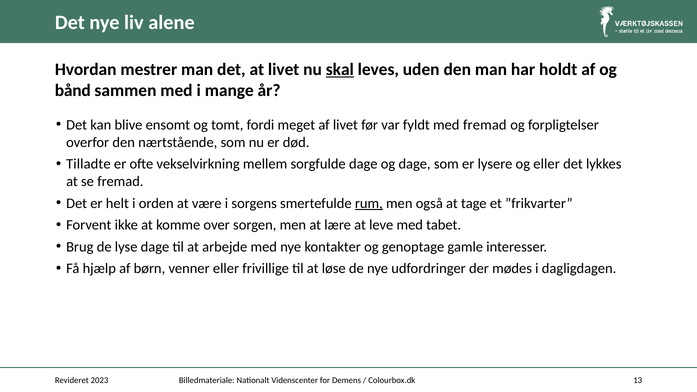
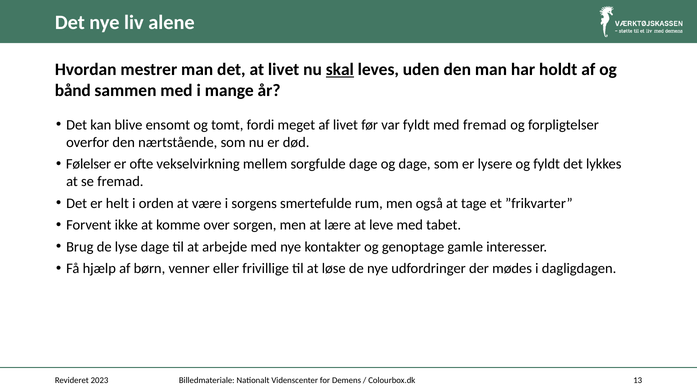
Tilladte: Tilladte -> Følelser (89, 164)
og eller: eller -> fyldt (547, 164)
rum underline: present -> none (369, 203)
